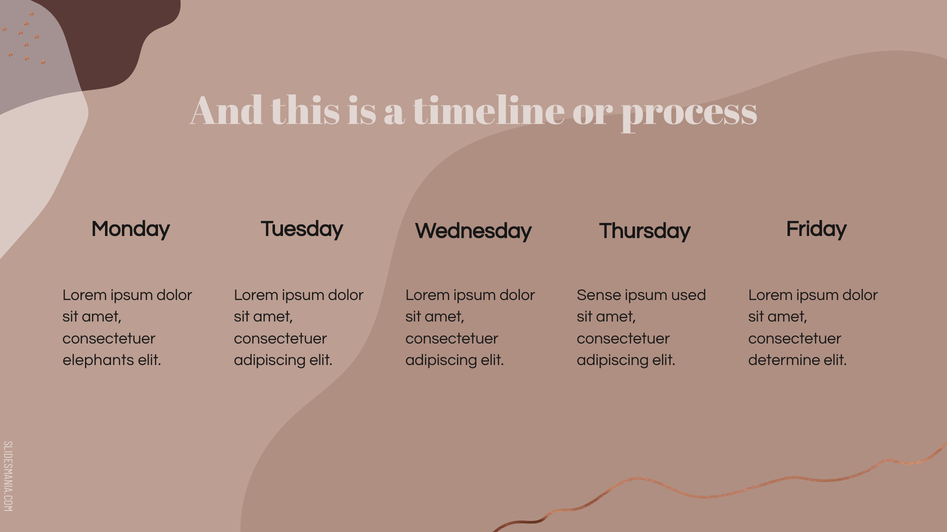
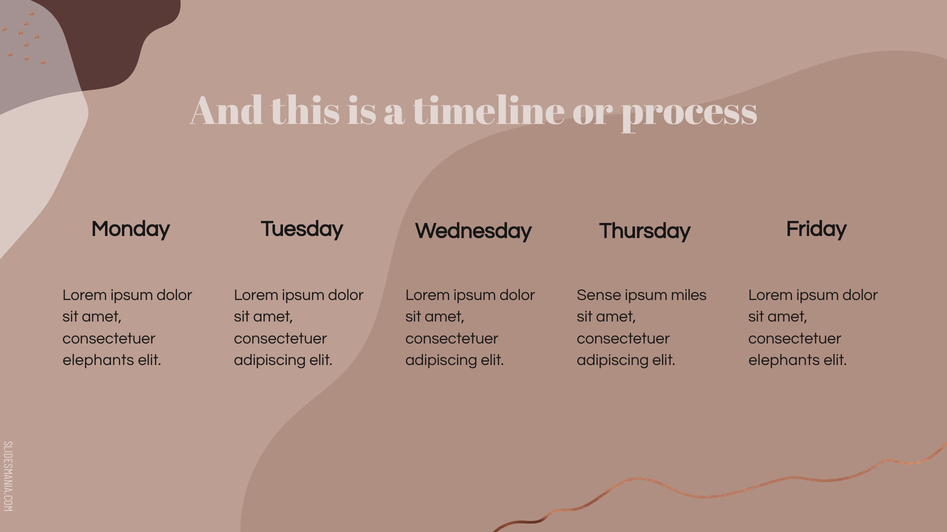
used: used -> miles (689, 295)
determine: determine -> elephants (784, 361)
